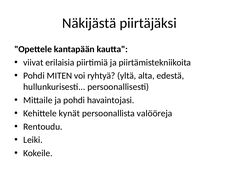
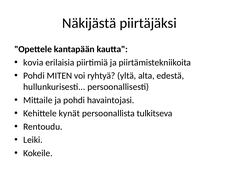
viivat: viivat -> kovia (33, 63)
valööreja: valööreja -> tulkitseva (155, 114)
